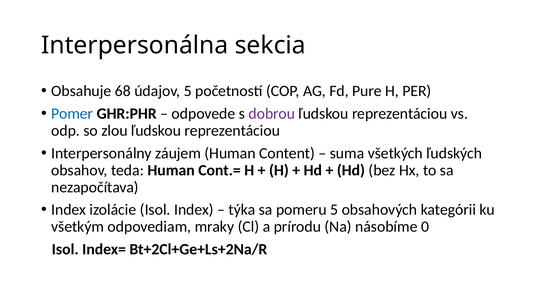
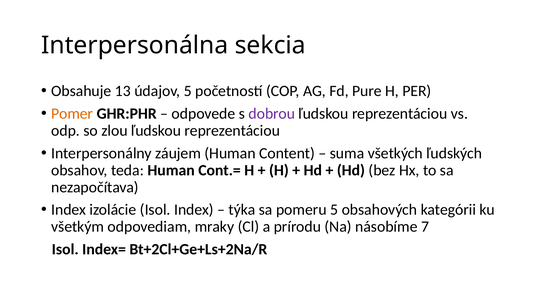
68: 68 -> 13 (123, 91)
Pomer colour: blue -> orange (72, 114)
0: 0 -> 7 (425, 227)
